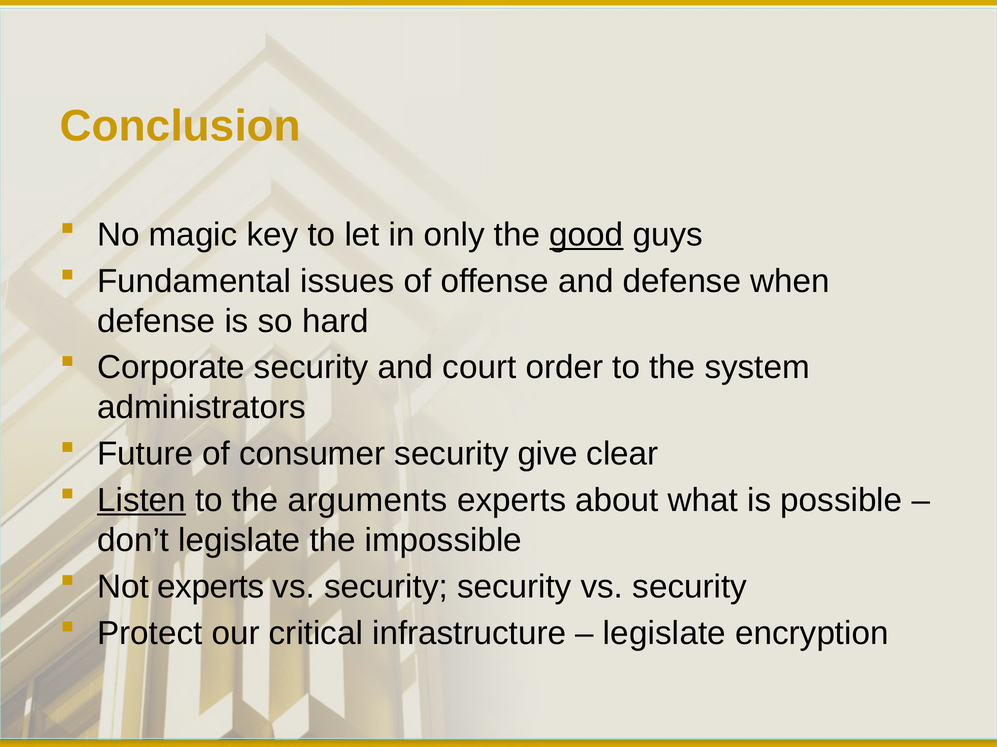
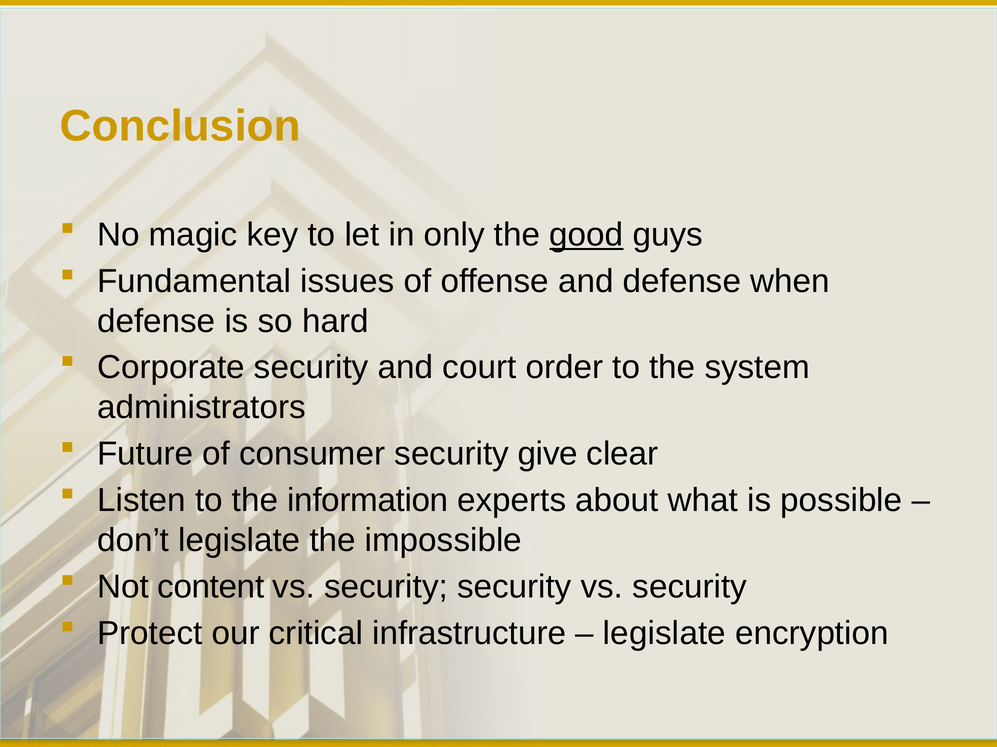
Listen underline: present -> none (142, 501)
arguments: arguments -> information (368, 501)
Not experts: experts -> content (211, 587)
